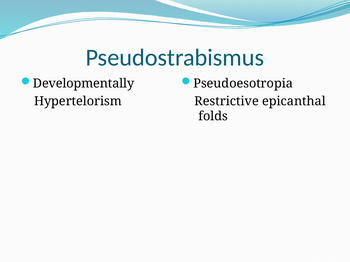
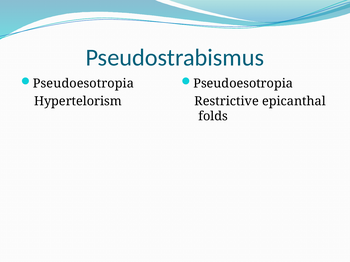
Developmentally: Developmentally -> Pseudoesotropia (83, 84)
